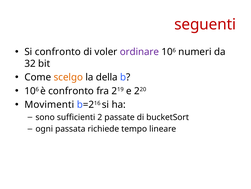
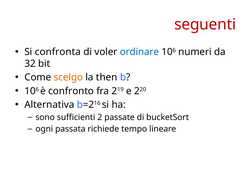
Si confronto: confronto -> confronta (58, 52)
ordinare colour: purple -> blue (139, 52)
della: della -> then (107, 77)
Movimenti: Movimenti -> Alternativa (49, 104)
